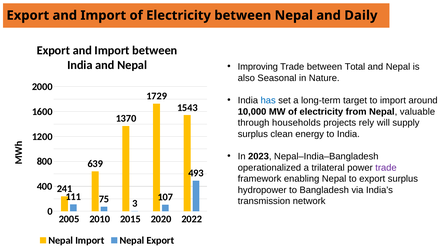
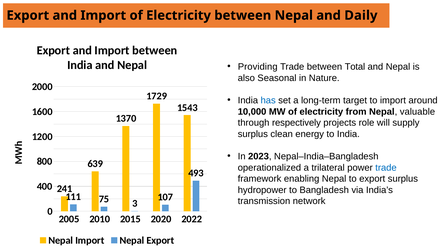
Improving: Improving -> Providing (258, 67)
households: households -> respectively (296, 123)
rely: rely -> role (367, 123)
trade colour: purple -> blue (386, 168)
